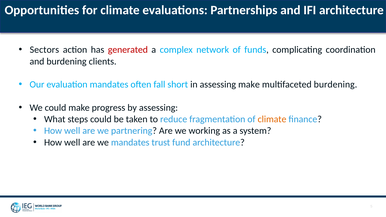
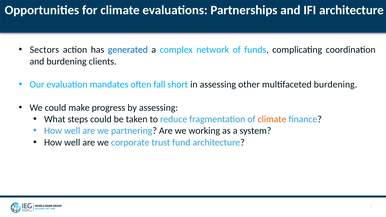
generated colour: red -> blue (128, 50)
assessing make: make -> other (249, 85)
we mandates: mandates -> corporate (130, 142)
